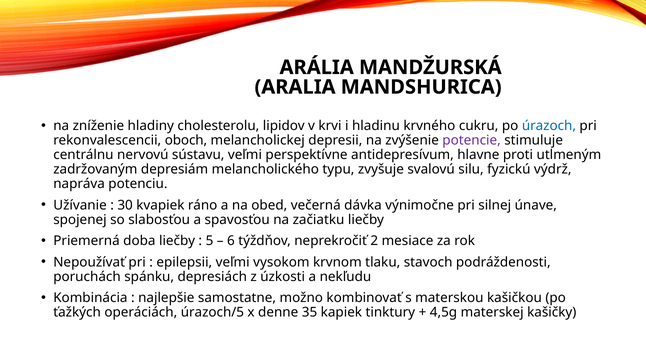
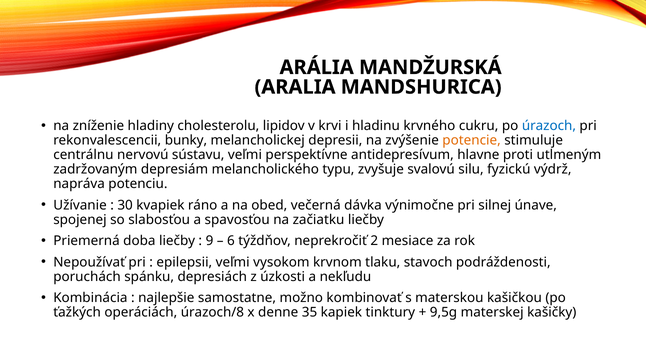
oboch: oboch -> bunky (186, 140)
potencie colour: purple -> orange (472, 140)
5: 5 -> 9 (209, 241)
úrazoch/5: úrazoch/5 -> úrazoch/8 (212, 313)
4,5g: 4,5g -> 9,5g (443, 313)
